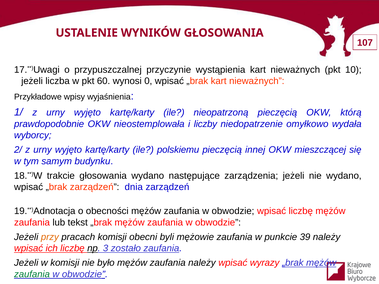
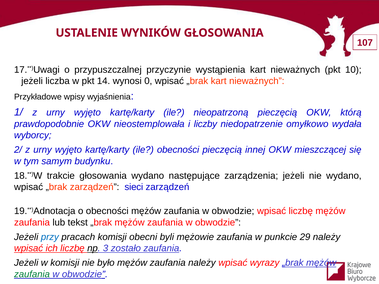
60: 60 -> 14 (104, 81)
ile polskiemu: polskiemu -> obecności (178, 150)
dnia: dnia -> sieci (134, 187)
przy colour: orange -> blue (50, 237)
39: 39 -> 29 (305, 237)
